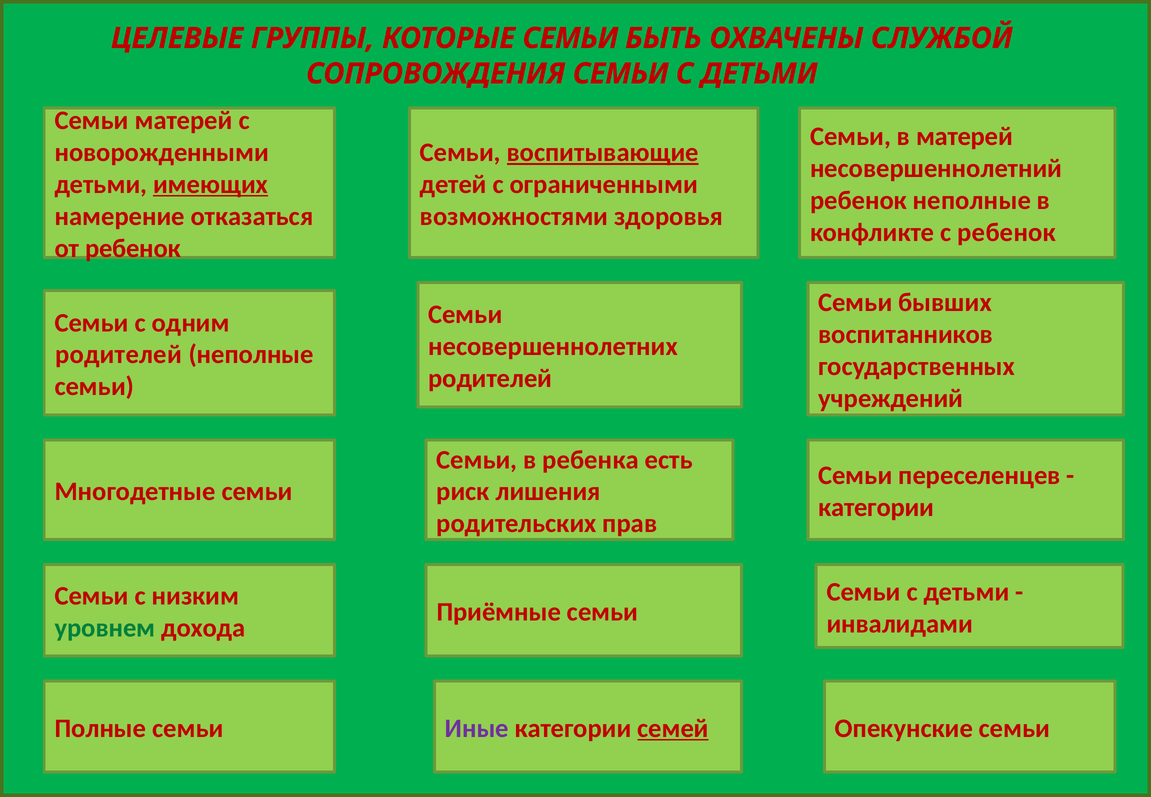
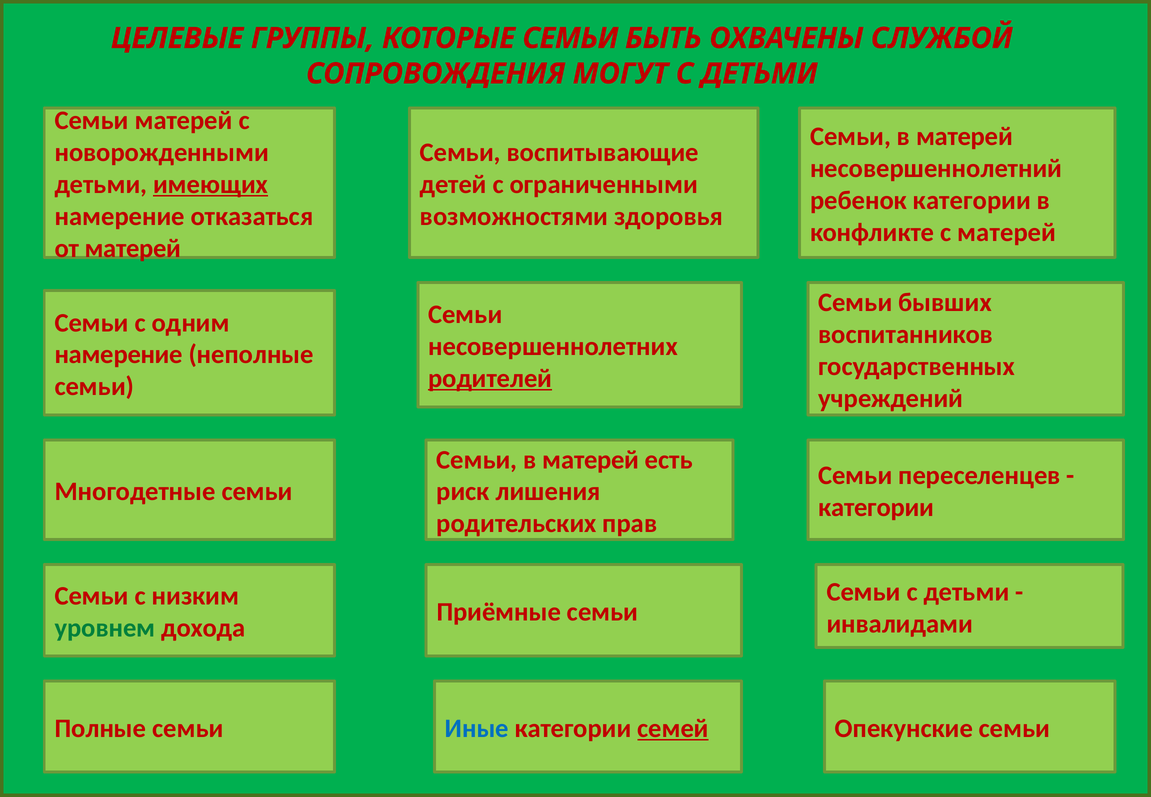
СОПРОВОЖДЕНИЯ СЕМЬИ: СЕМЬИ -> МОГУТ (620, 74)
воспитывающие underline: present -> none (603, 153)
ребенок неполные: неполные -> категории (972, 200)
с ребенок: ребенок -> матерей (1007, 232)
от ребенок: ребенок -> матерей (133, 248)
родителей: родителей -> намерение (119, 355)
родителей underline: none -> present (490, 378)
ребенка: ребенка -> матерей (591, 460)
Иные colour: purple -> blue (477, 728)
